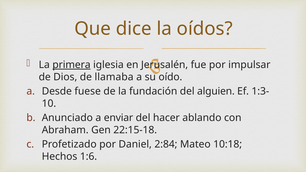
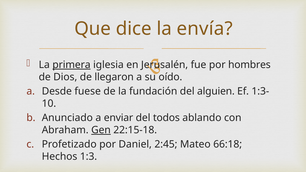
oídos: oídos -> envía (205, 29)
impulsar: impulsar -> hombres (249, 65)
llamaba: llamaba -> llegaron (114, 77)
hacer: hacer -> todos (166, 118)
Gen underline: none -> present (101, 130)
2:84: 2:84 -> 2:45 (166, 144)
10:18: 10:18 -> 66:18 (228, 144)
1:6: 1:6 -> 1:3 (89, 157)
